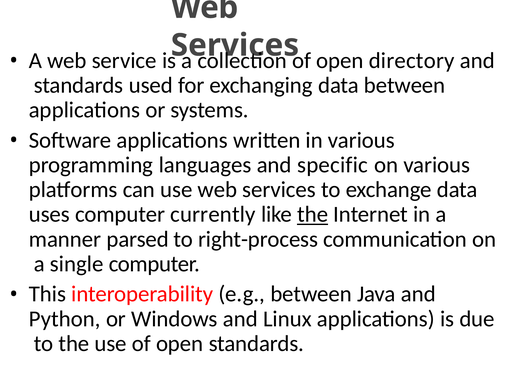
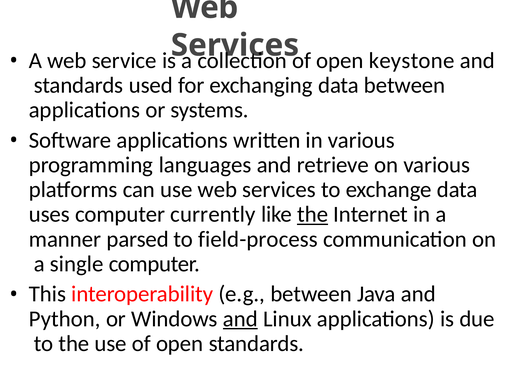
directory: directory -> keystone (412, 61)
specific: specific -> retrieve (333, 165)
right-process: right-process -> field-process (258, 239)
and underline: none -> present (240, 319)
